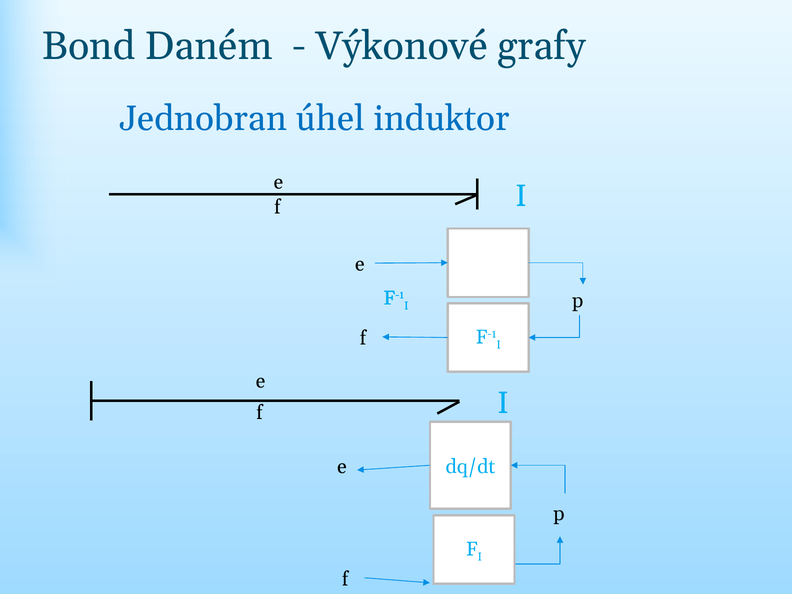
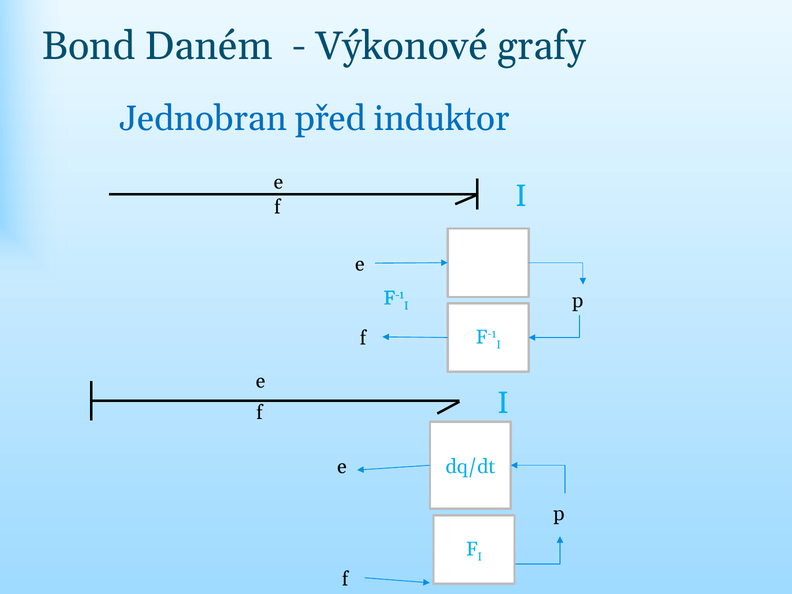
úhel: úhel -> před (331, 119)
